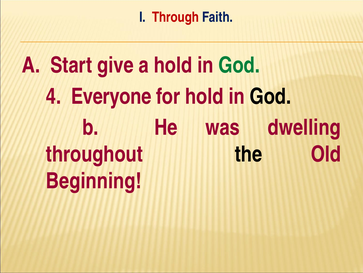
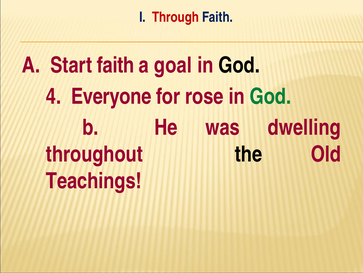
Start give: give -> faith (116, 65)
a hold: hold -> goal (173, 65)
God colour: green -> black (239, 65)
for hold: hold -> rose (204, 96)
God colour: black -> green (270, 96)
Beginning: Beginning -> Teachings (94, 181)
